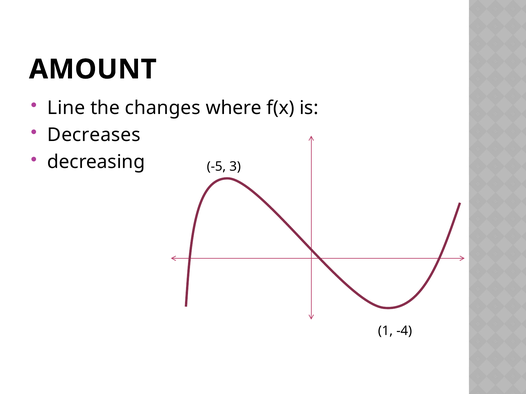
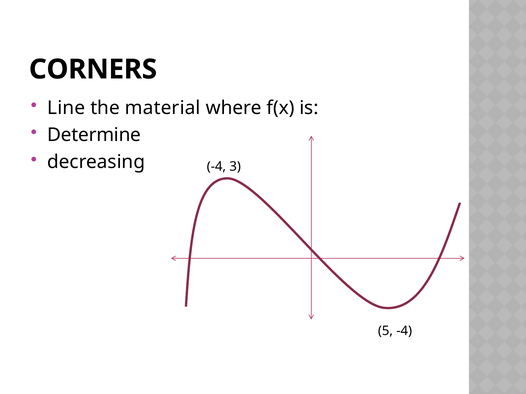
AMOUNT: AMOUNT -> CORNERS (93, 69)
changes: changes -> material (163, 108)
Decreases: Decreases -> Determine (94, 135)
decreasing -5: -5 -> -4 (216, 167)
1: 1 -> 5 (385, 331)
